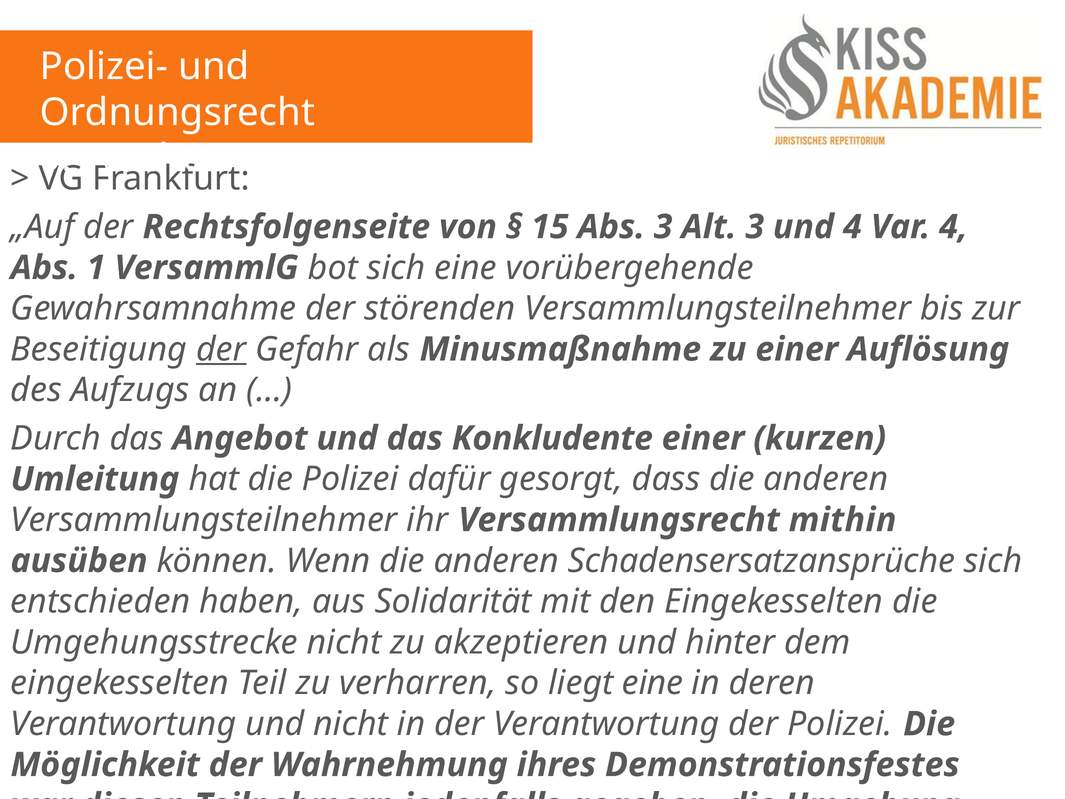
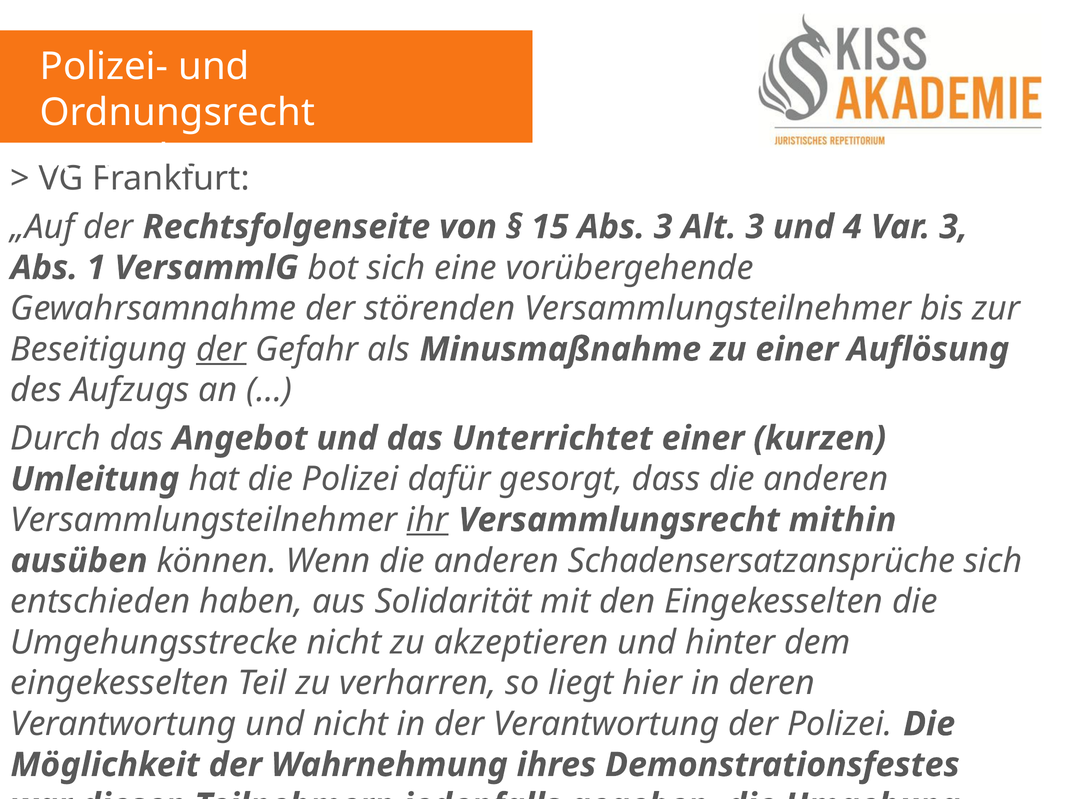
Var 4: 4 -> 3 (953, 227)
Konkludente: Konkludente -> Unterrichtet (552, 438)
ihr underline: none -> present (427, 520)
liegt eine: eine -> hier (652, 683)
